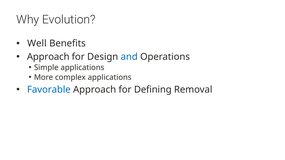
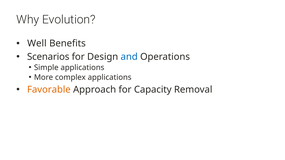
Approach: Approach -> Scenarios (48, 57)
Favorable colour: blue -> orange (49, 90)
Defining: Defining -> Capacity (153, 90)
